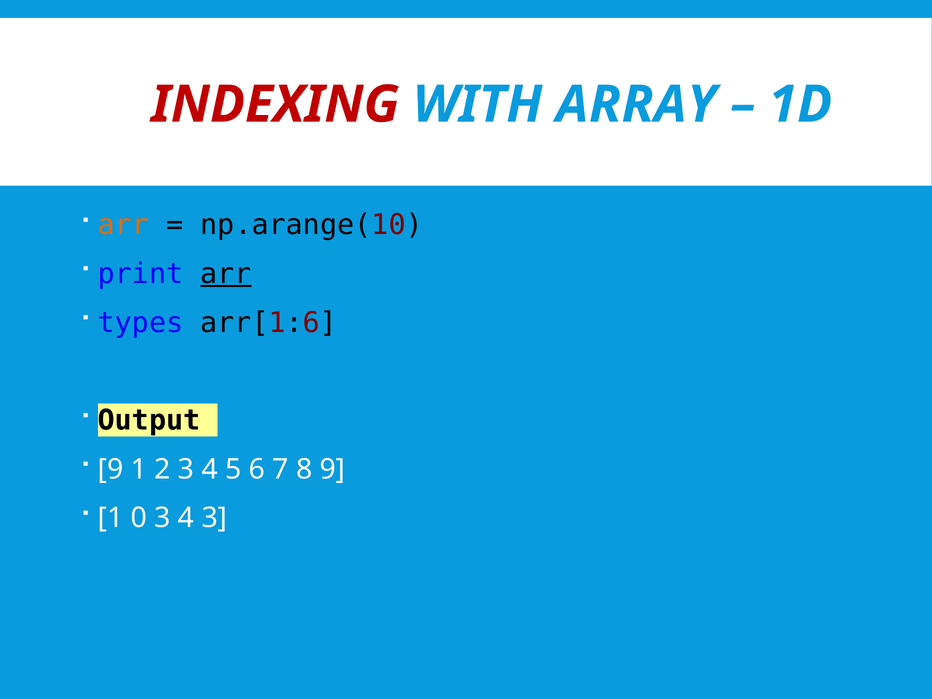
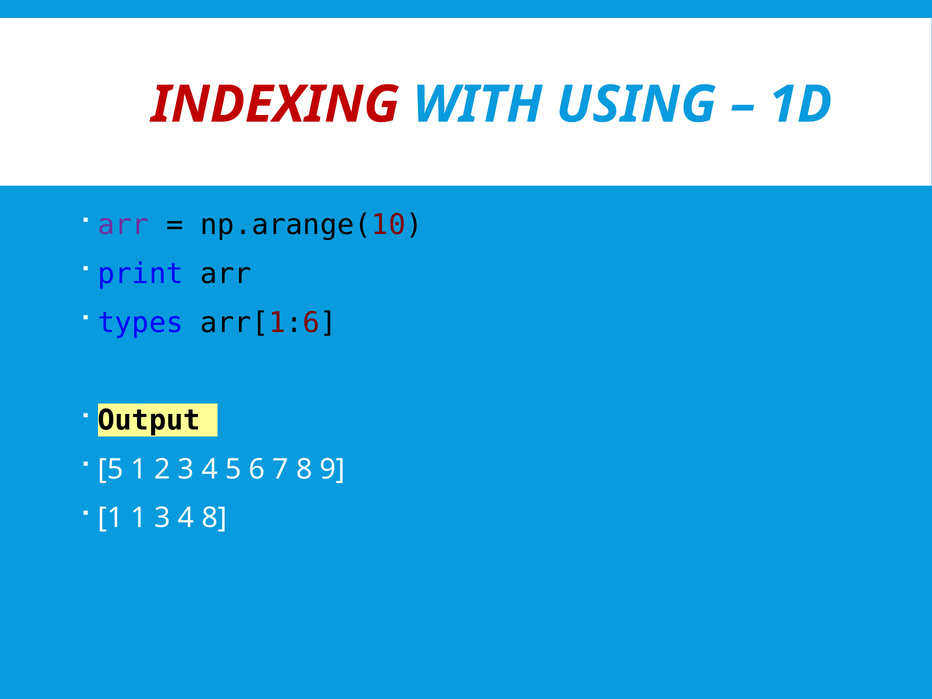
ARRAY: ARRAY -> USING (636, 105)
arr colour: orange -> purple (123, 225)
arr underline: present -> none (226, 274)
9: 9 -> 5 (111, 469)
1 0: 0 -> 1 (139, 518)
4 3: 3 -> 8 (214, 518)
